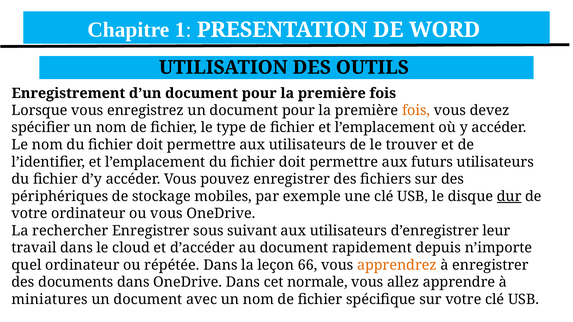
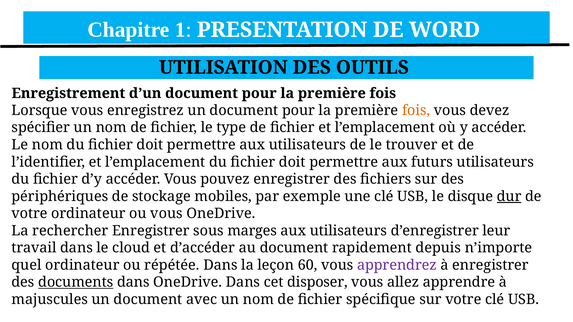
suivant: suivant -> marges (252, 231)
66: 66 -> 60 (308, 265)
apprendrez colour: orange -> purple (397, 265)
documents underline: none -> present (76, 282)
normale: normale -> disposer (317, 282)
miniatures: miniatures -> majuscules (50, 300)
